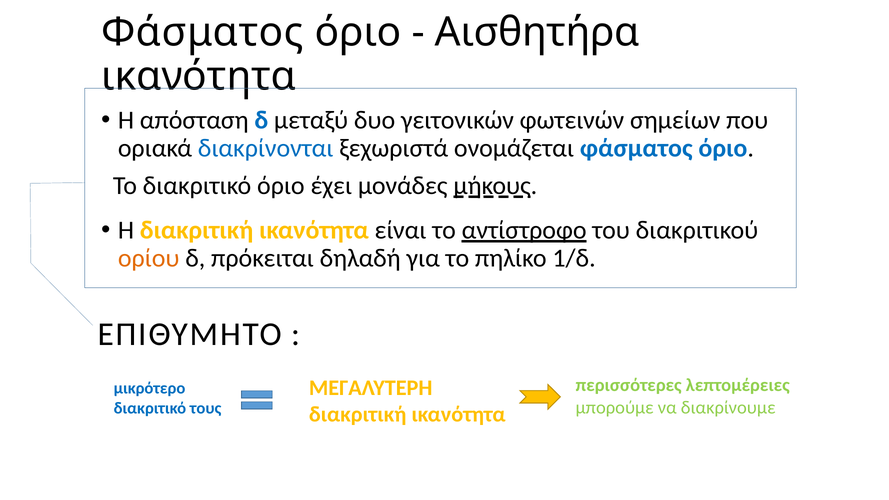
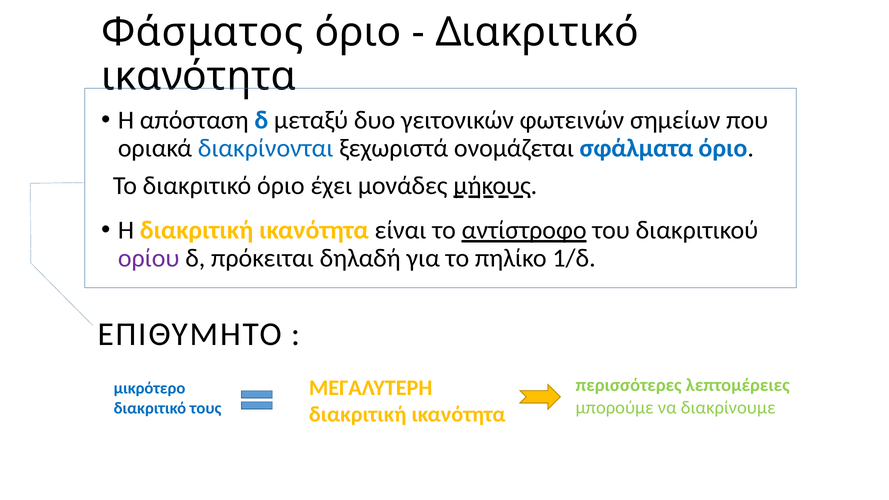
Αισθητήρα: Αισθητήρα -> Διακριτικό (537, 32)
ονομάζεται φάσματος: φάσματος -> σφάλματα (636, 148)
ορίου colour: orange -> purple (149, 258)
